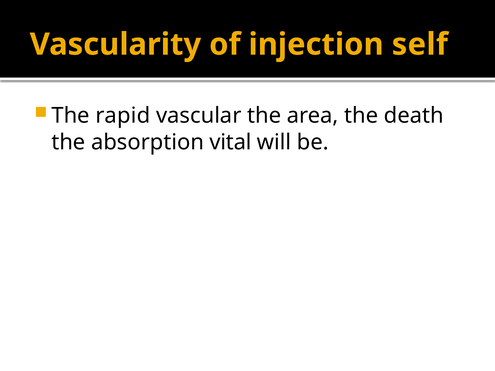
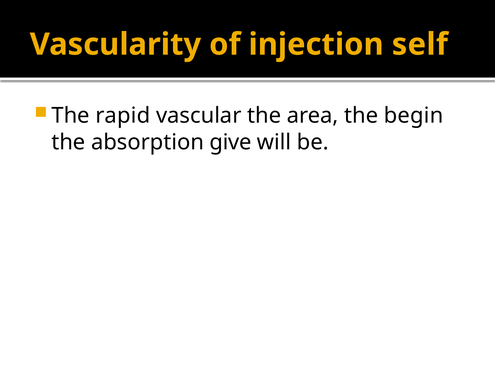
death: death -> begin (414, 116)
vital: vital -> give (231, 142)
